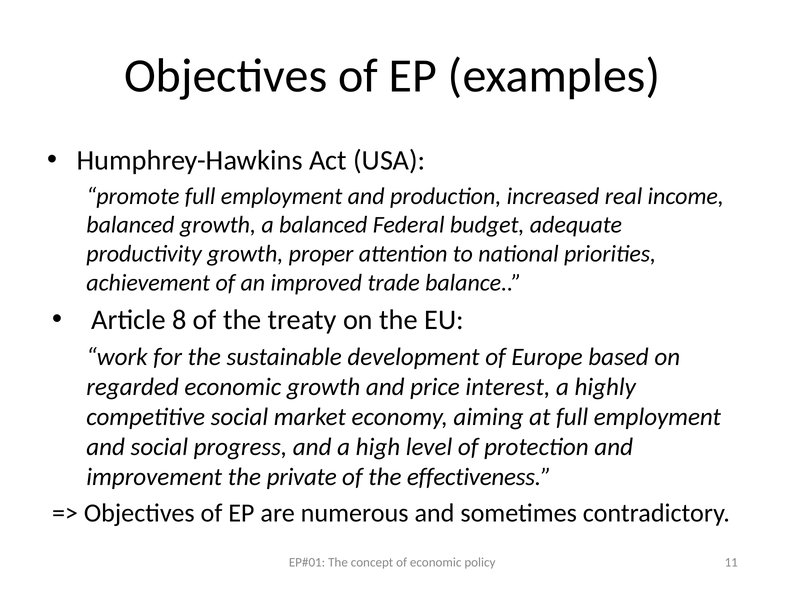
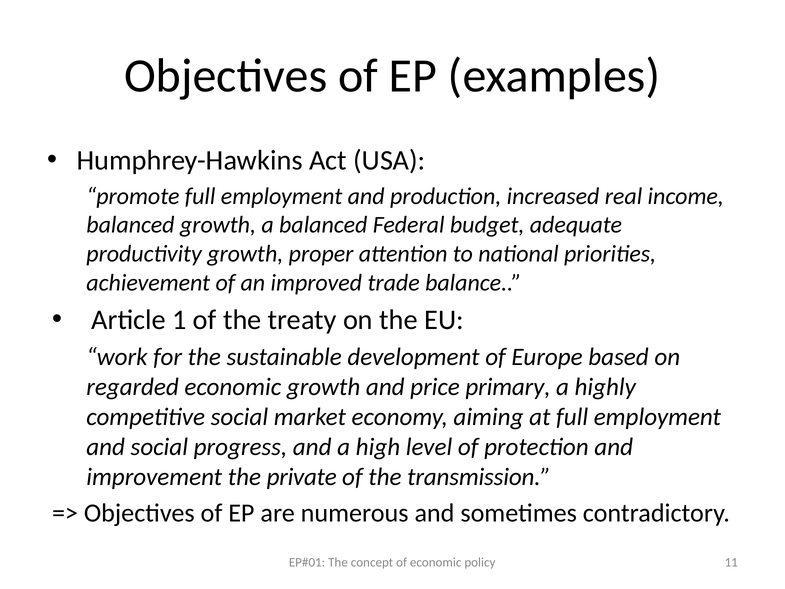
8: 8 -> 1 (179, 320)
interest: interest -> primary (508, 387)
effectiveness: effectiveness -> transmission (479, 477)
